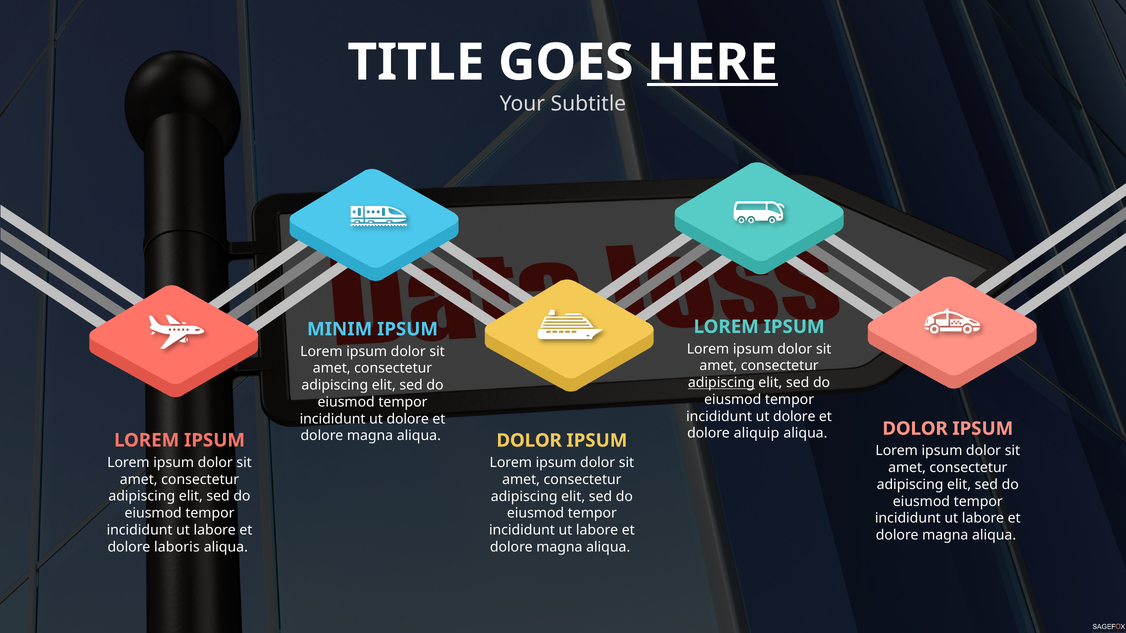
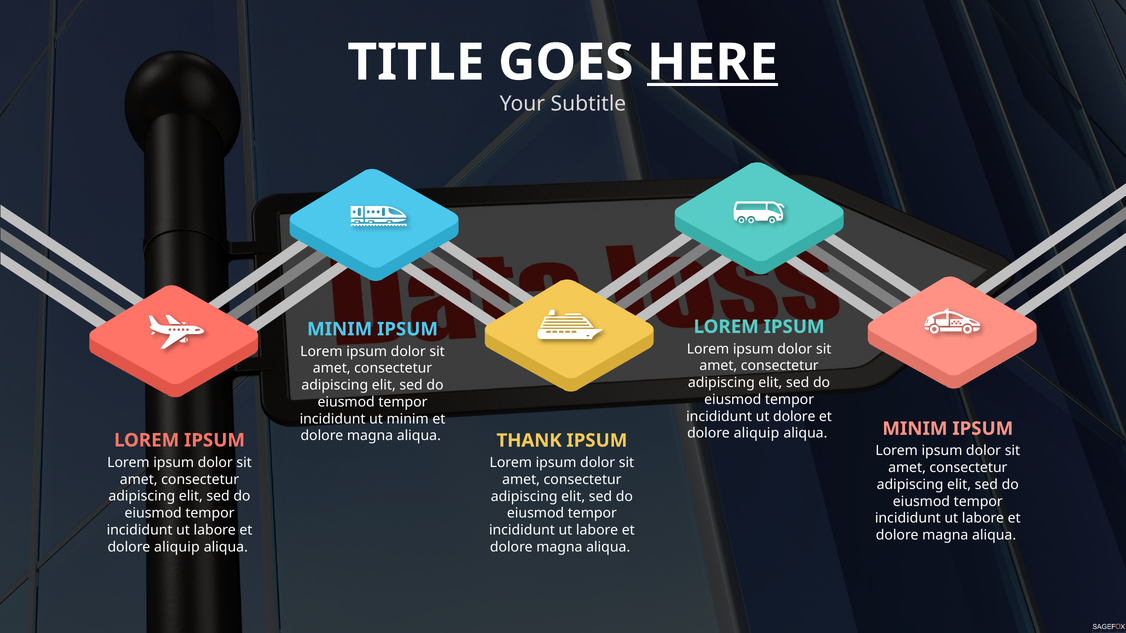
adipiscing underline: present -> none (721, 383)
dolore: dolore -> minim (408, 419)
DOLOR: DOLOR -> MINIM (915, 429)
magna aliqua DOLOR: DOLOR -> THANK (529, 441)
laboris: laboris -> aliquip (177, 547)
